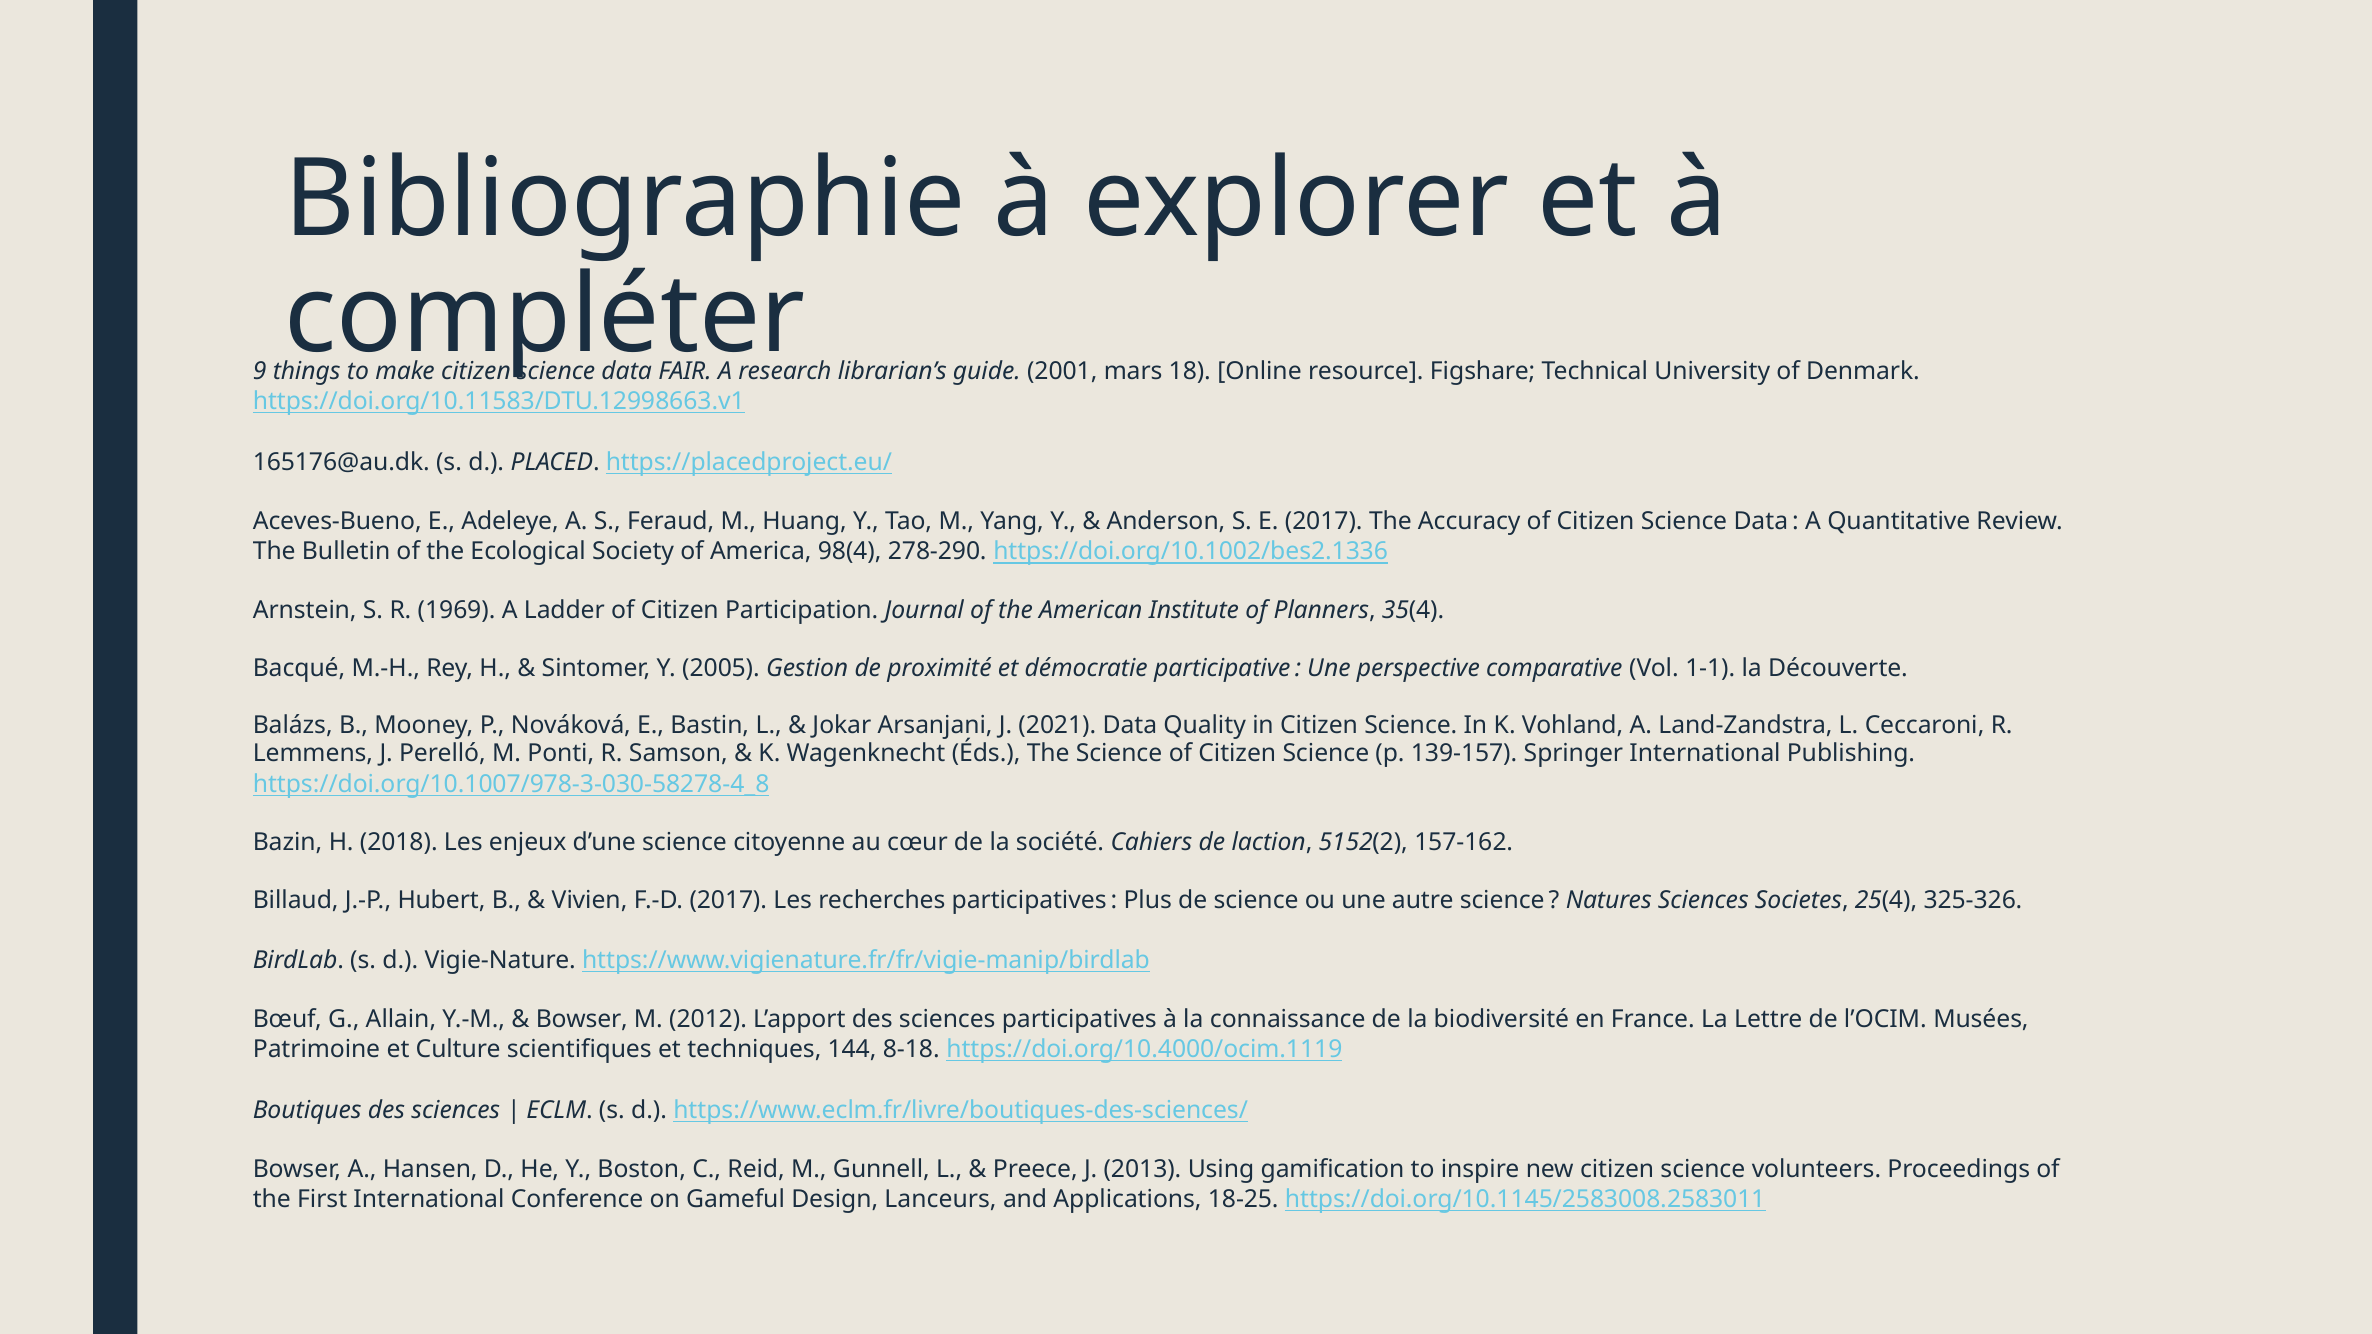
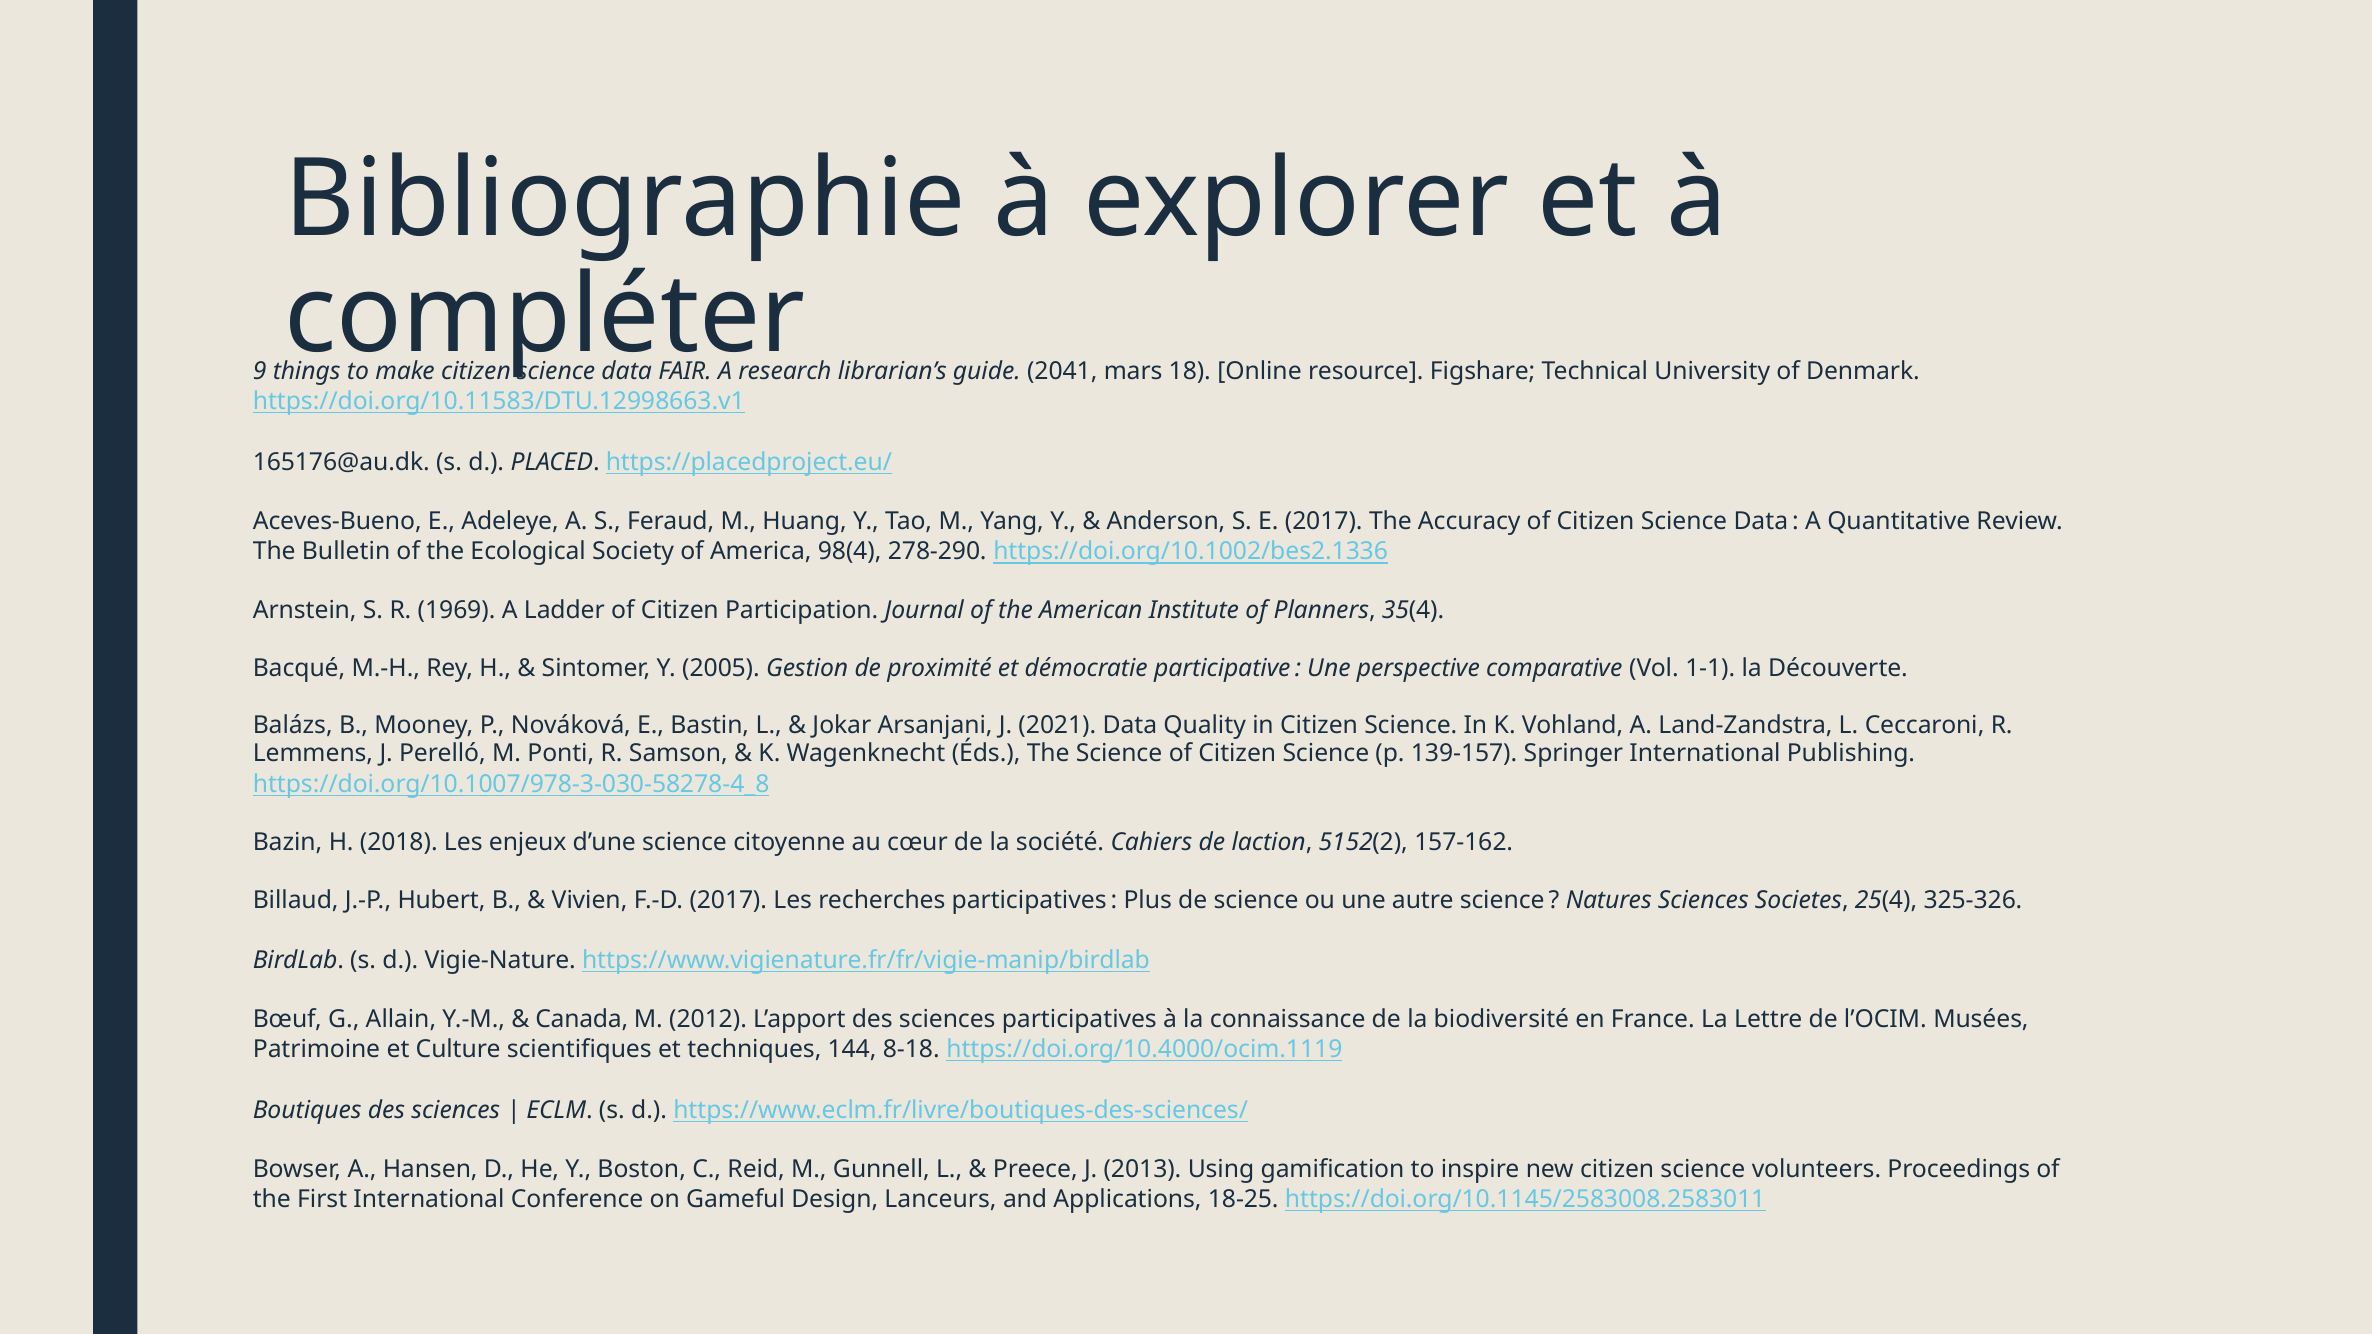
2001: 2001 -> 2041 (1062, 371)
Bowser: Bowser -> Canada (582, 1019)
